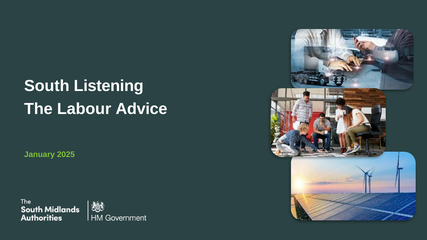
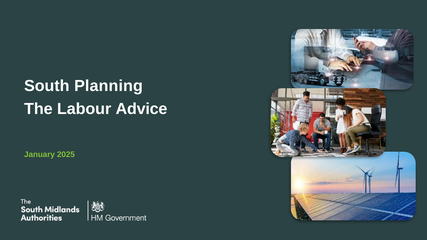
Listening: Listening -> Planning (108, 86)
